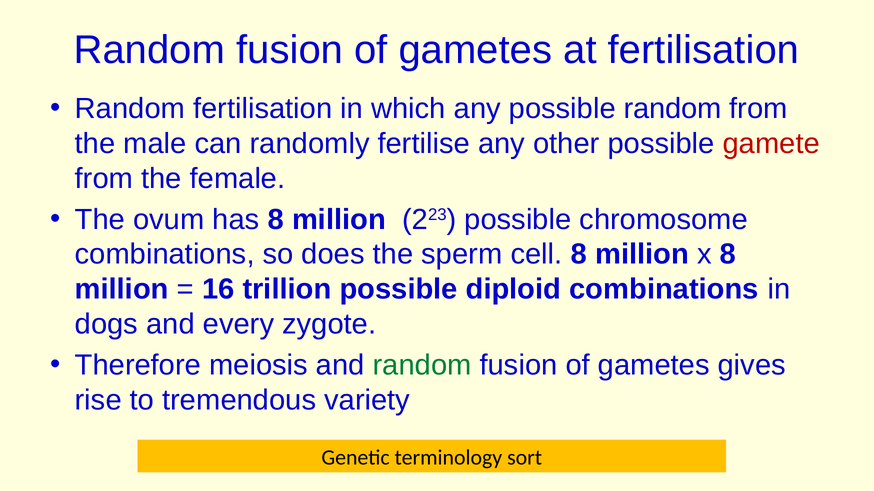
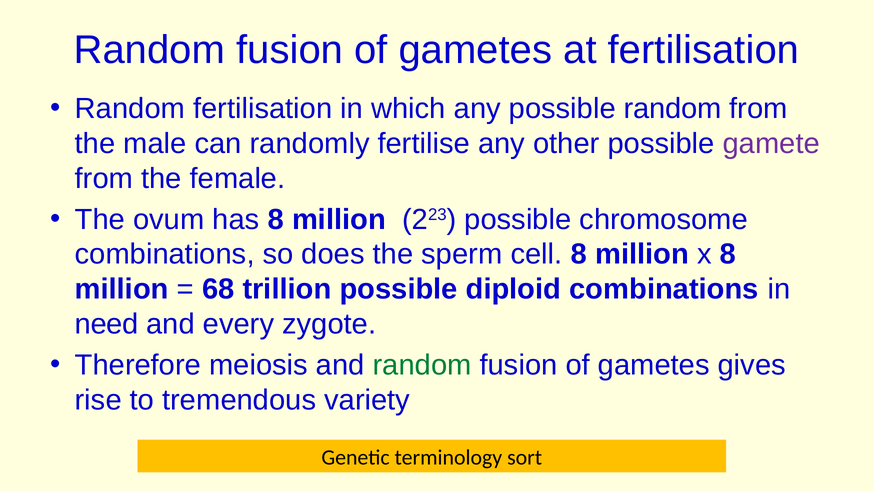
gamete colour: red -> purple (771, 144)
16: 16 -> 68 (218, 290)
dogs: dogs -> need (107, 325)
